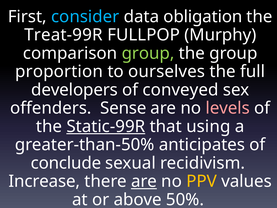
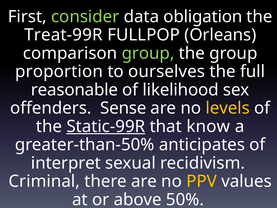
consider colour: light blue -> light green (85, 17)
Murphy: Murphy -> Orleans (220, 35)
developers: developers -> reasonable (75, 90)
conveyed: conveyed -> likelihood (181, 90)
levels colour: pink -> yellow (228, 108)
using: using -> know (208, 126)
conclude: conclude -> interpret (66, 163)
Increase: Increase -> Criminal (44, 181)
are underline: present -> none (144, 181)
